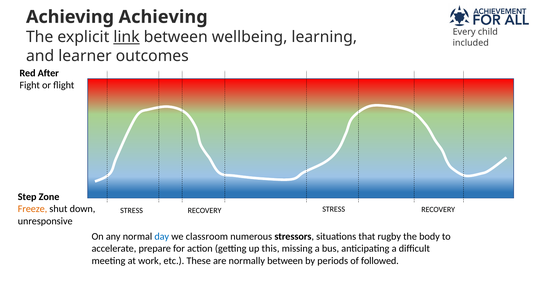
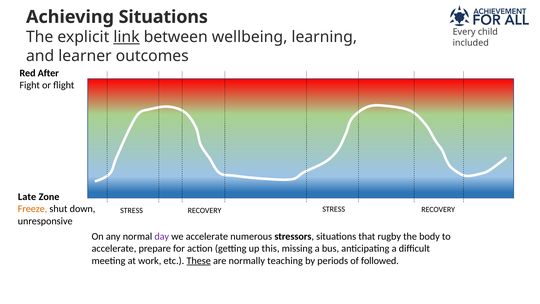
Achieving Achieving: Achieving -> Situations (163, 17)
Step: Step -> Late (27, 197)
day colour: blue -> purple (162, 236)
we classroom: classroom -> accelerate (207, 236)
These underline: none -> present (199, 261)
normally between: between -> teaching (285, 261)
